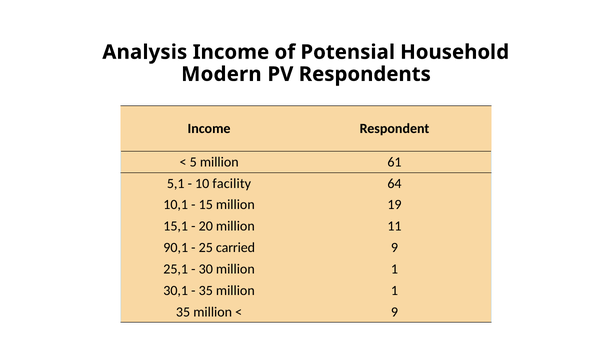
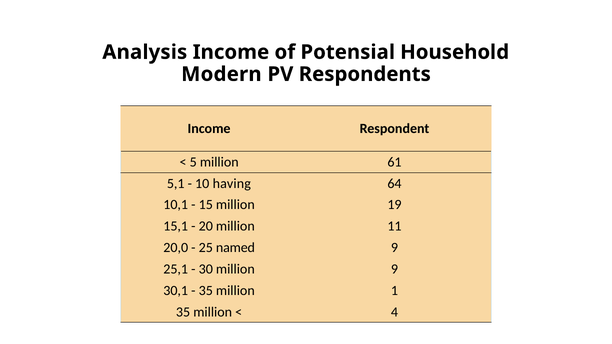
facility: facility -> having (232, 184)
90,1: 90,1 -> 20,0 (176, 248)
carried: carried -> named (235, 248)
30 million 1: 1 -> 9 (394, 269)
9: 9 -> 4 (394, 312)
